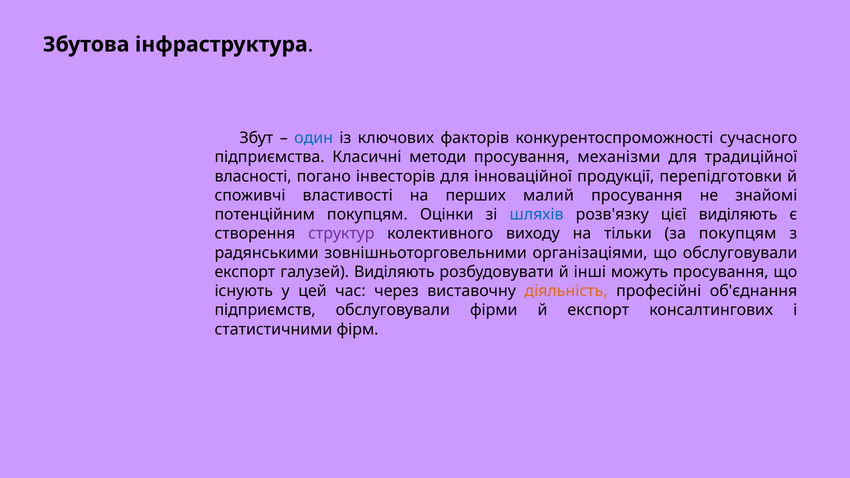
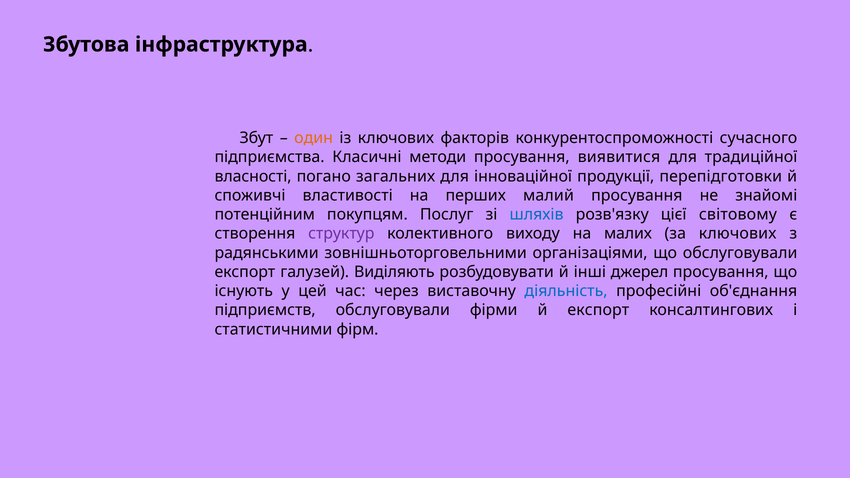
один colour: blue -> orange (314, 138)
механізми: механізми -> виявитися (619, 157)
інвесторів: інвесторів -> загальних (396, 176)
Оцінки: Оцінки -> Послуг (447, 215)
цієї виділяють: виділяють -> світовому (738, 215)
тільки: тільки -> малих (628, 234)
за покупцям: покупцям -> ключових (738, 234)
можуть: можуть -> джерел (640, 272)
діяльність colour: orange -> blue (566, 291)
